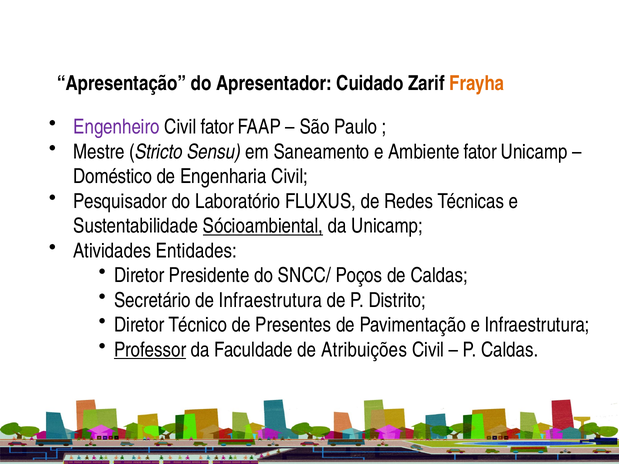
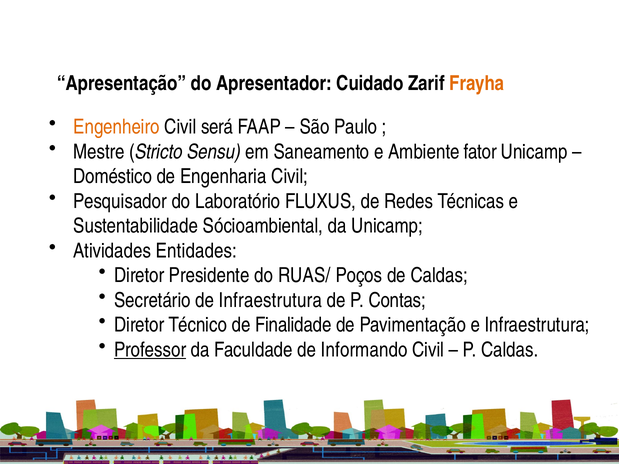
Engenheiro colour: purple -> orange (117, 127)
Civil fator: fator -> será (217, 127)
Sócioambiental underline: present -> none (263, 226)
SNCC/: SNCC/ -> RUAS/ (304, 276)
Distrito: Distrito -> Contas (397, 300)
Presentes: Presentes -> Finalidade (293, 325)
Atribuições: Atribuições -> Informando (364, 350)
